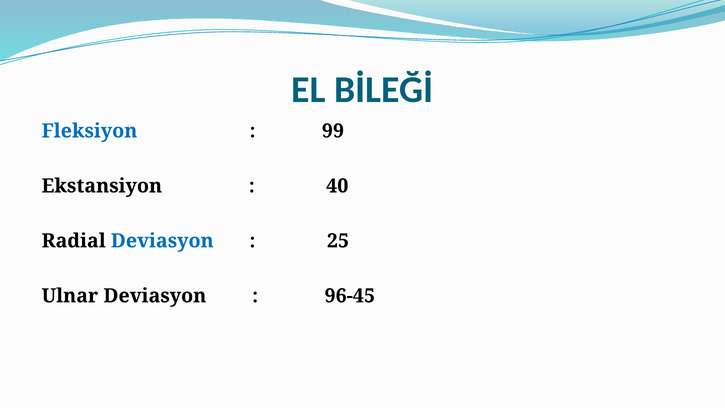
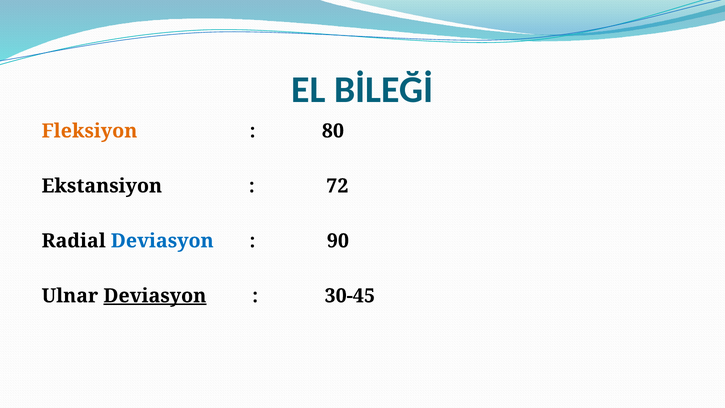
Fleksiyon colour: blue -> orange (89, 131)
99: 99 -> 80 (333, 131)
40: 40 -> 72 (337, 186)
25: 25 -> 90 (338, 241)
Deviasyon underline: none -> present (155, 296)
96-45: 96-45 -> 30-45 (350, 296)
